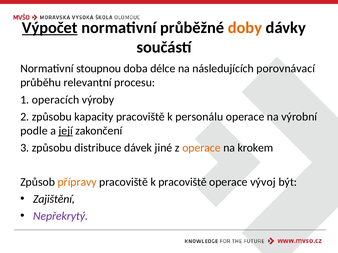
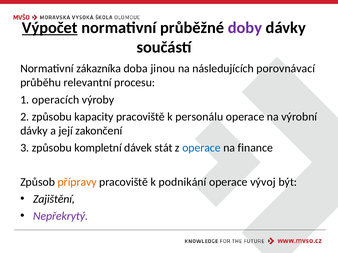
doby colour: orange -> purple (245, 28)
stoupnou: stoupnou -> zákazníka (99, 69)
délce: délce -> jinou (163, 69)
podle: podle -> dávky (34, 131)
její underline: present -> none (66, 131)
distribuce: distribuce -> kompletní (98, 148)
jiné: jiné -> stát (164, 148)
operace colour: orange -> blue (201, 148)
krokem: krokem -> finance (255, 148)
k pracoviště: pracoviště -> podnikání (182, 182)
